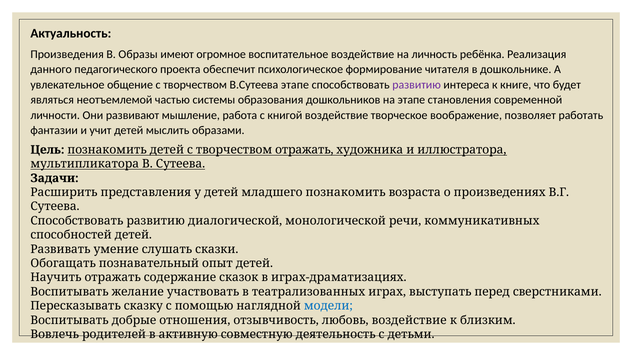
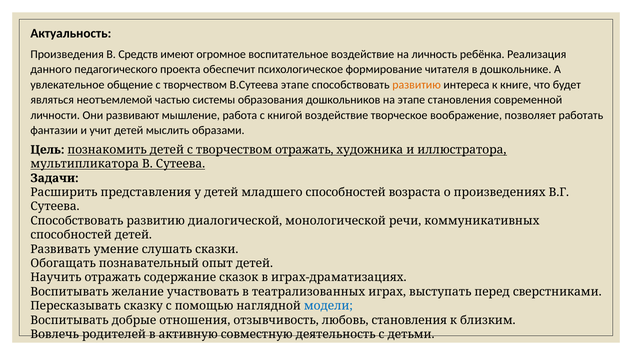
Образы: Образы -> Средств (138, 54)
развитию colour: purple -> orange (417, 85)
младшего познакомить: познакомить -> способностей (346, 193)
любовь воздействие: воздействие -> становления (409, 321)
